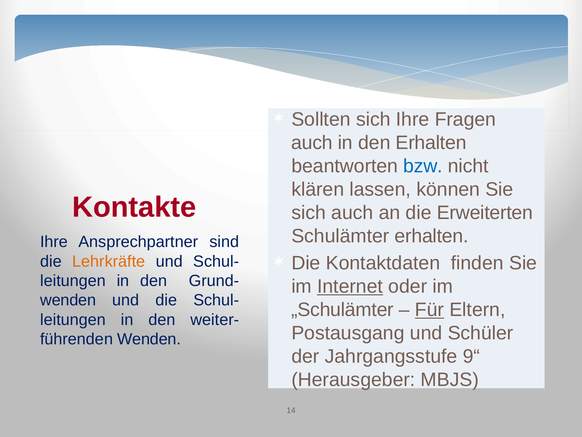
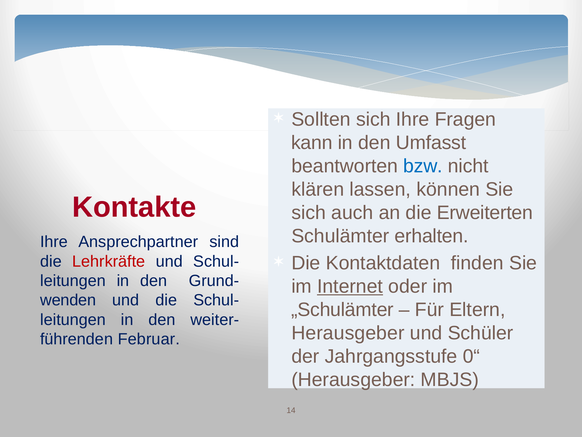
auch: auch -> kann (312, 143)
den Erhalten: Erhalten -> Umfasst (431, 143)
Lehrkräfte colour: orange -> red (109, 261)
Für underline: present -> none (429, 310)
Postausgang: Postausgang -> Herausgeber (348, 333)
Wenden: Wenden -> Februar (149, 339)
9“: 9“ -> 0“ (471, 356)
